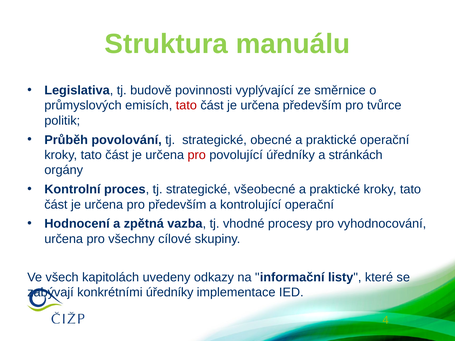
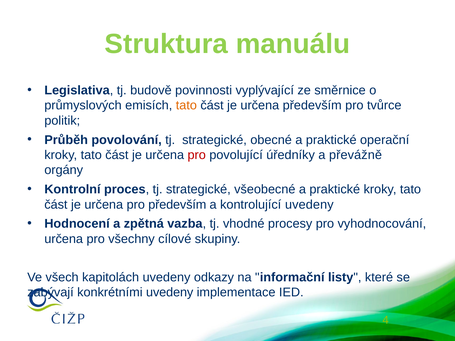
tato colour: red -> orange (186, 106)
stránkách: stránkách -> převážně (356, 155)
kontrolující operační: operační -> uvedeny (309, 205)
konkrétními úředníky: úředníky -> uvedeny (170, 293)
